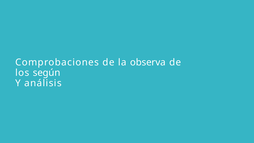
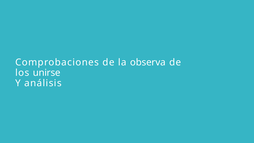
según: según -> unirse (47, 73)
